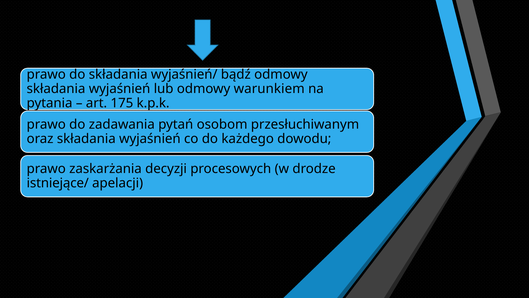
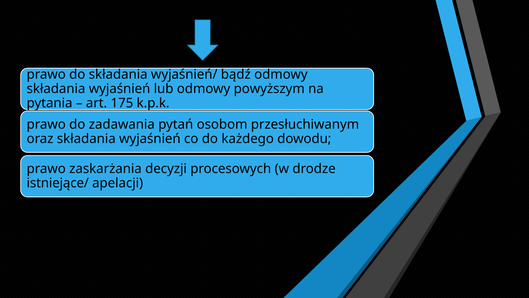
warunkiem: warunkiem -> powyższym (269, 89)
